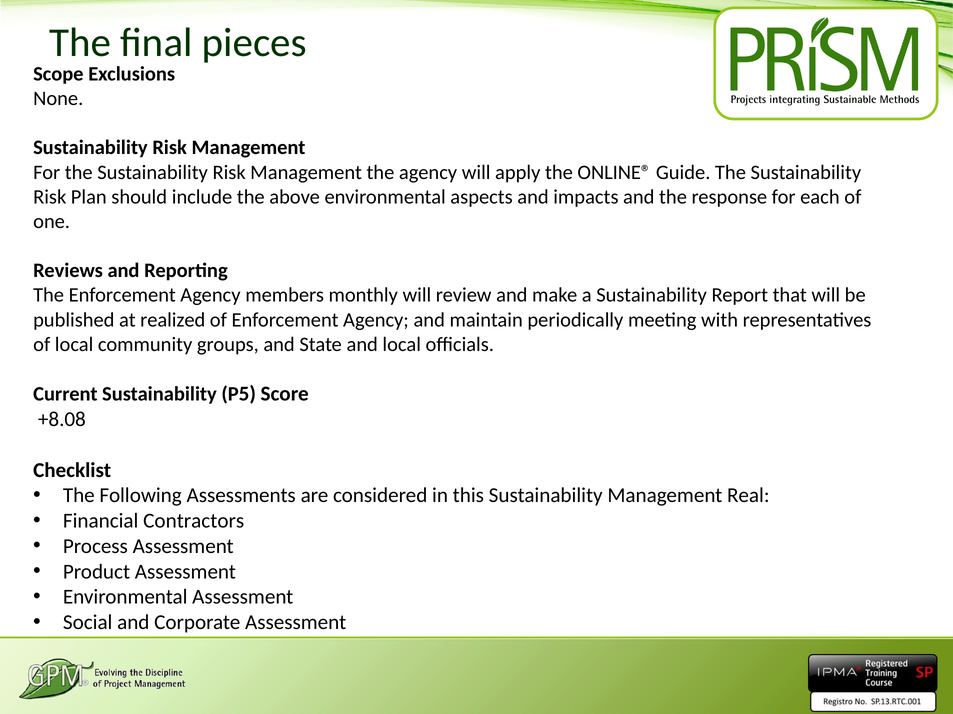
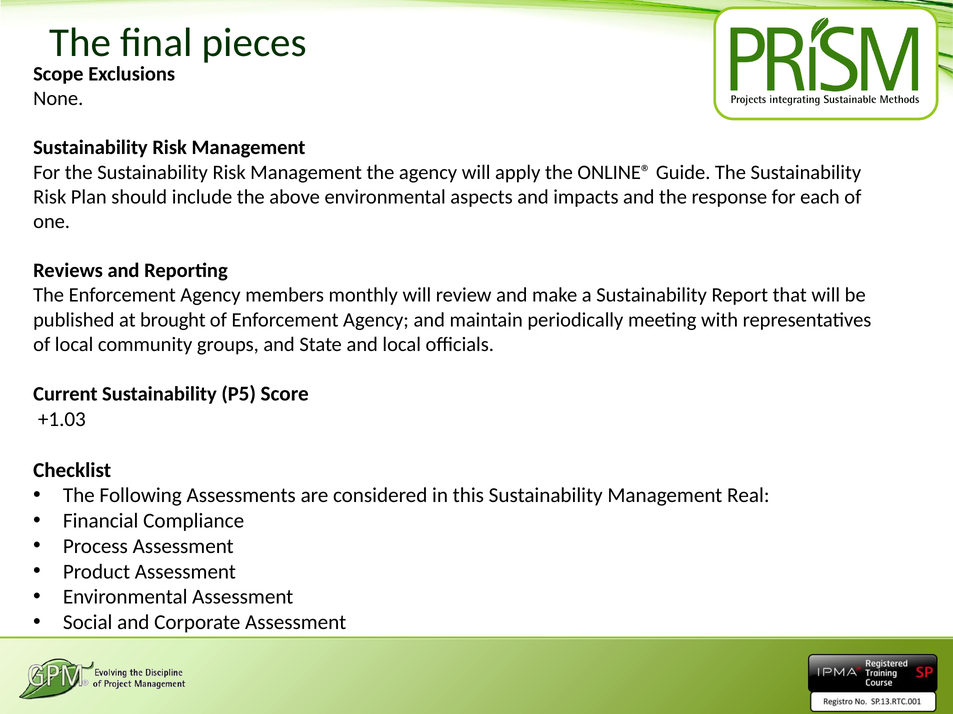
realized: realized -> brought (173, 320)
+8.08: +8.08 -> +1.03 (62, 420)
Contractors: Contractors -> Compliance (194, 521)
